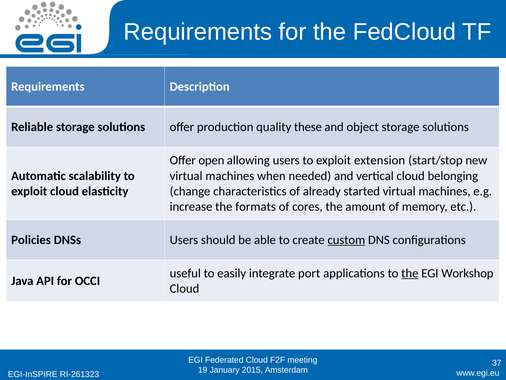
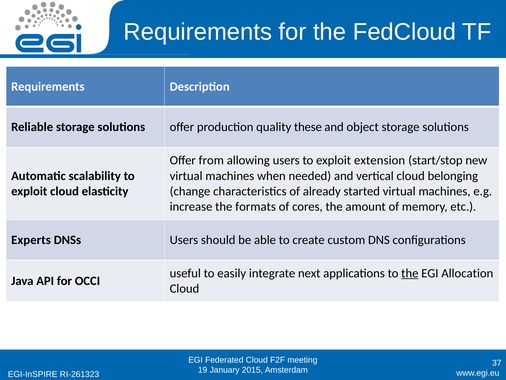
open: open -> from (211, 160)
Policies: Policies -> Experts (31, 240)
custom underline: present -> none (346, 240)
port: port -> next (309, 273)
Workshop: Workshop -> Allocation (467, 273)
